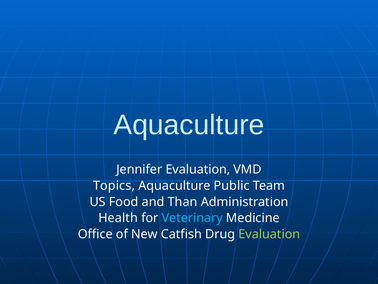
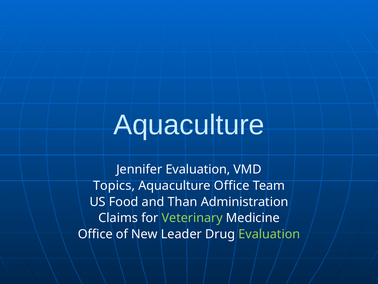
Aquaculture Public: Public -> Office (232, 185)
Health: Health -> Claims (118, 218)
Veterinary colour: light blue -> light green (192, 218)
Catfish: Catfish -> Leader (181, 234)
